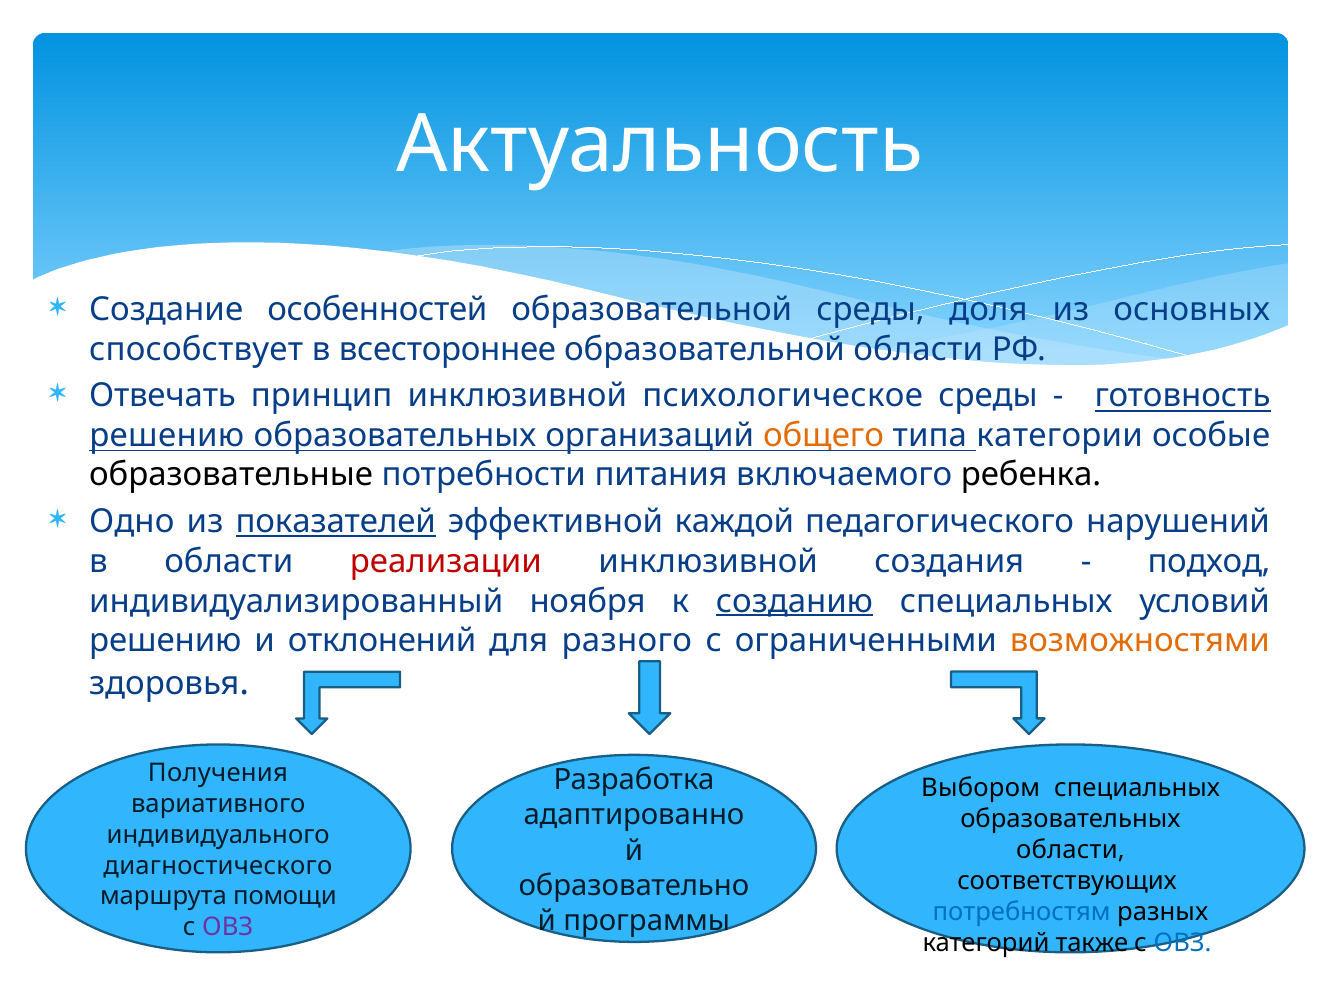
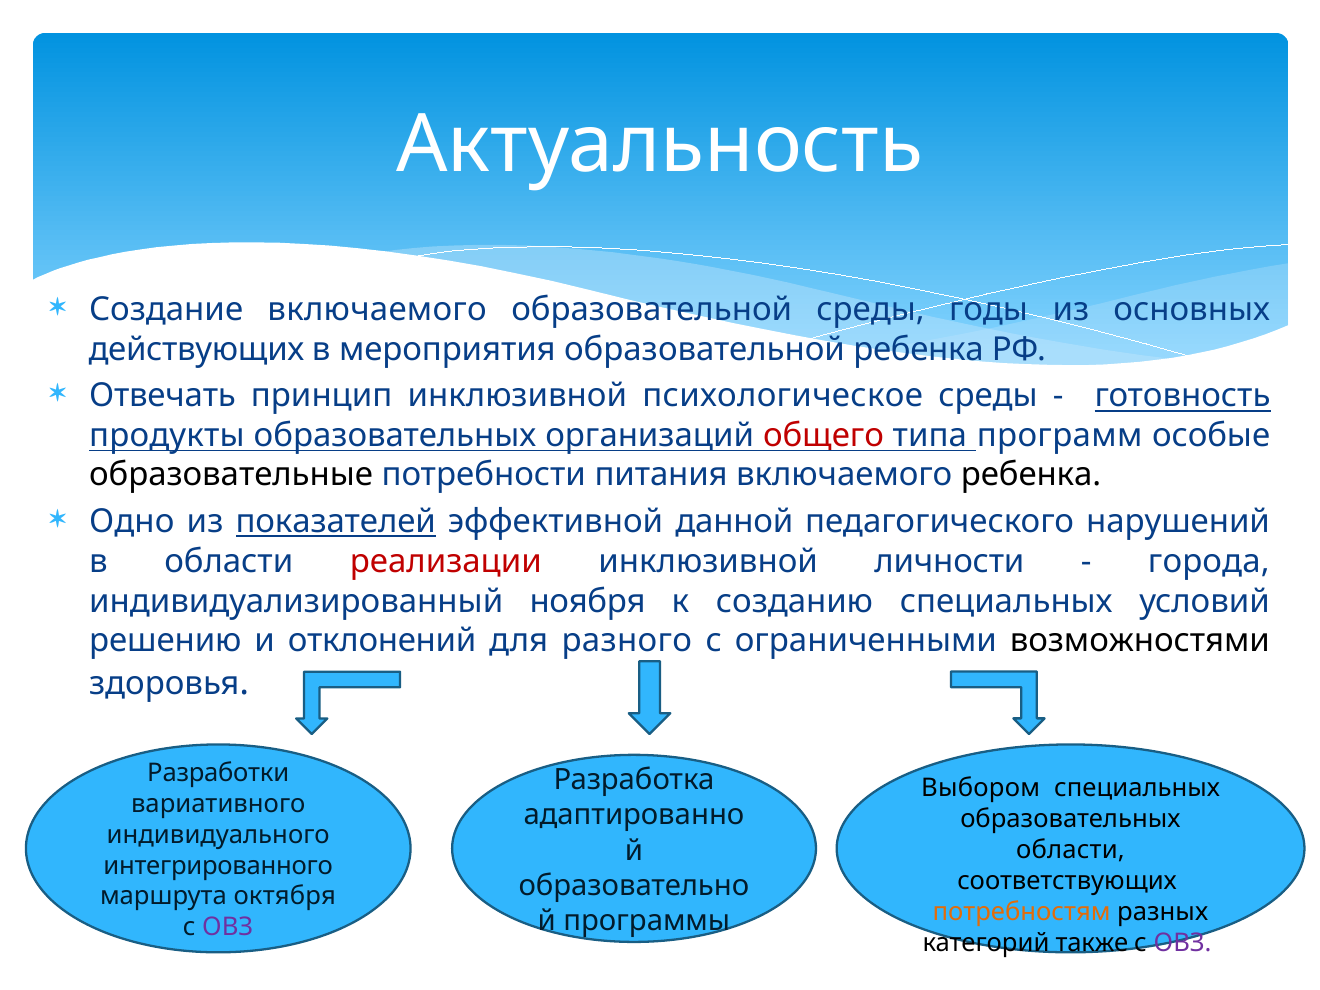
Создание особенностей: особенностей -> включаемого (377, 310)
доля: доля -> годы (989, 310)
способствует: способствует -> действующих (196, 350)
всестороннее: всестороннее -> мероприятия (447, 350)
образовательной области: области -> ребенка (918, 350)
решению: решению -> продукты (167, 435)
общего colour: orange -> red (823, 435)
категории: категории -> программ (1060, 435)
каждой: каждой -> данной (734, 522)
создания: создания -> личности (949, 562)
подход: подход -> города (1209, 562)
созданию underline: present -> none (795, 601)
возможностями colour: orange -> black (1140, 641)
Получения: Получения -> Разработки (218, 773)
диагностического: диагностического -> интегрированного (218, 866)
помощи: помощи -> октября (285, 896)
потребностям colour: blue -> orange (1022, 912)
ОВЗ colour: blue -> purple (1183, 943)
